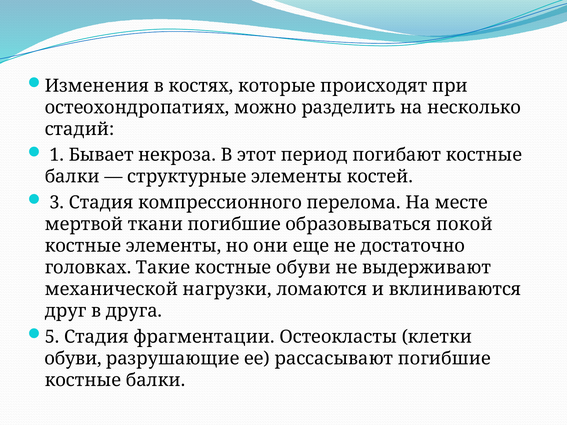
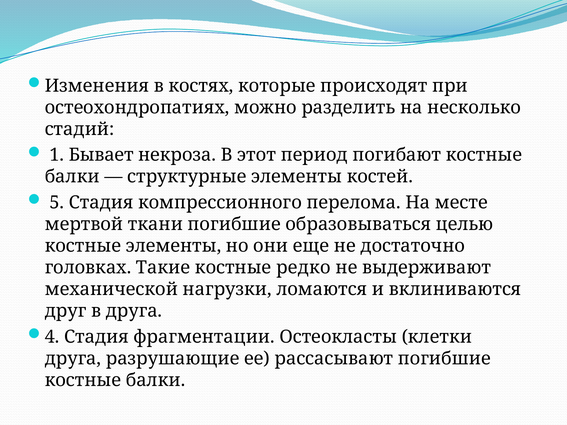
3: 3 -> 5 (57, 203)
покой: покой -> целью (465, 224)
костные обуви: обуви -> редко (303, 268)
5: 5 -> 4 (52, 337)
обуви: обуви -> друга (73, 359)
